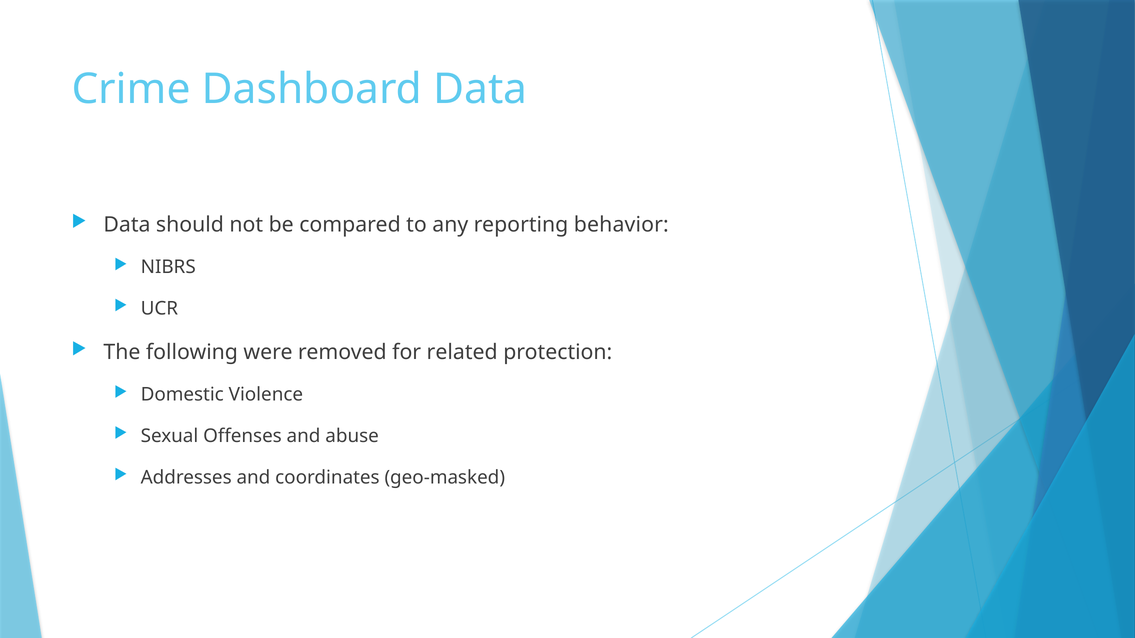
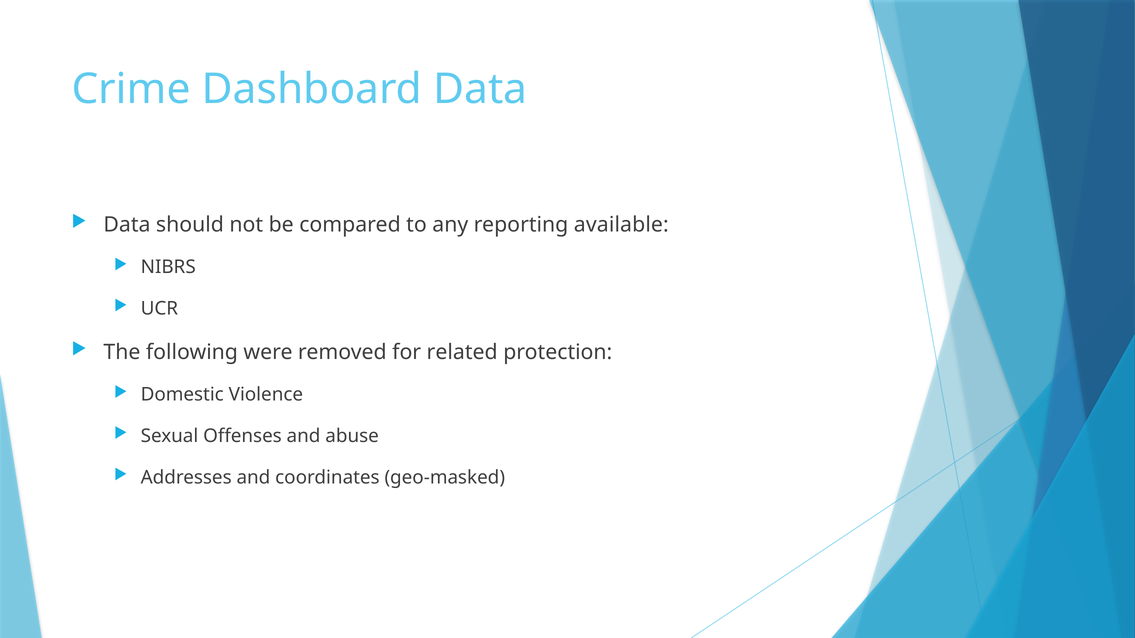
behavior: behavior -> available (621, 225)
